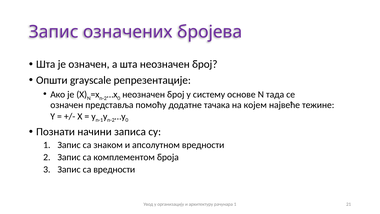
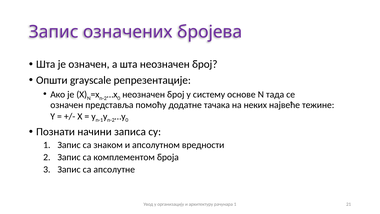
којем: којем -> неких (255, 105)
са вредности: вредности -> апсолутне (114, 169)
